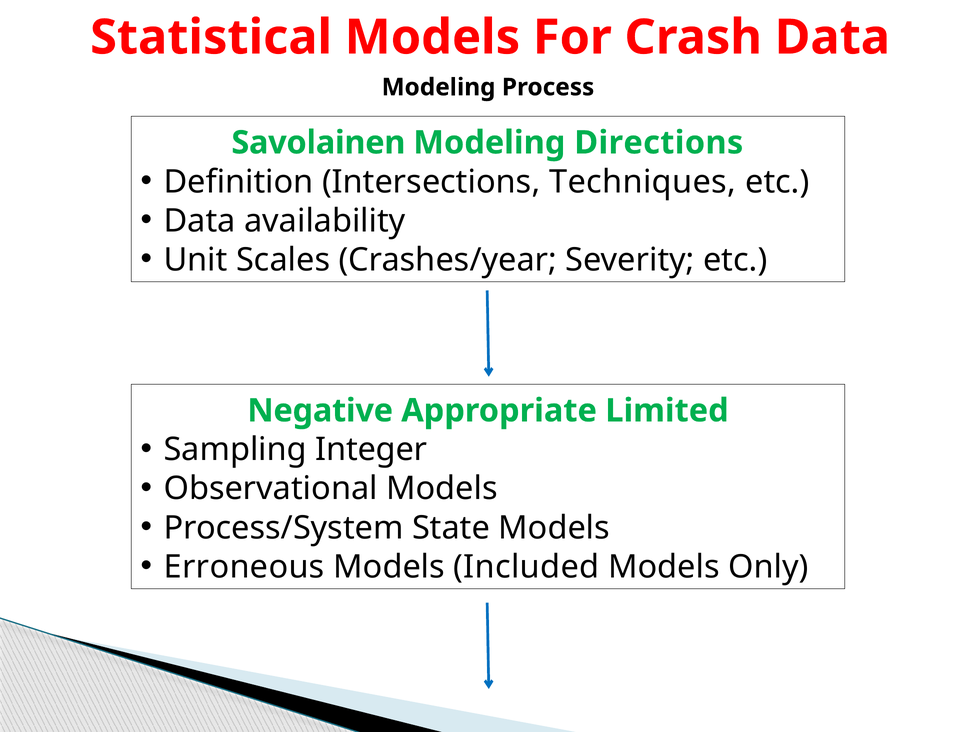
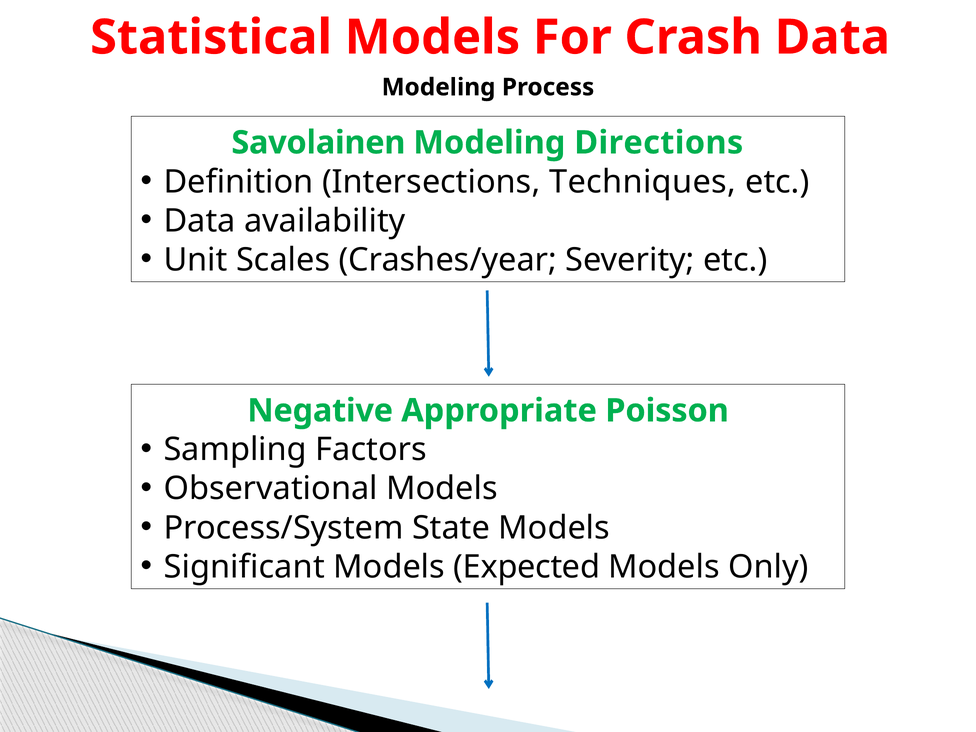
Limited: Limited -> Poisson (667, 411)
Integer: Integer -> Factors (371, 450)
Erroneous: Erroneous -> Significant (244, 567)
Included: Included -> Expected (527, 567)
